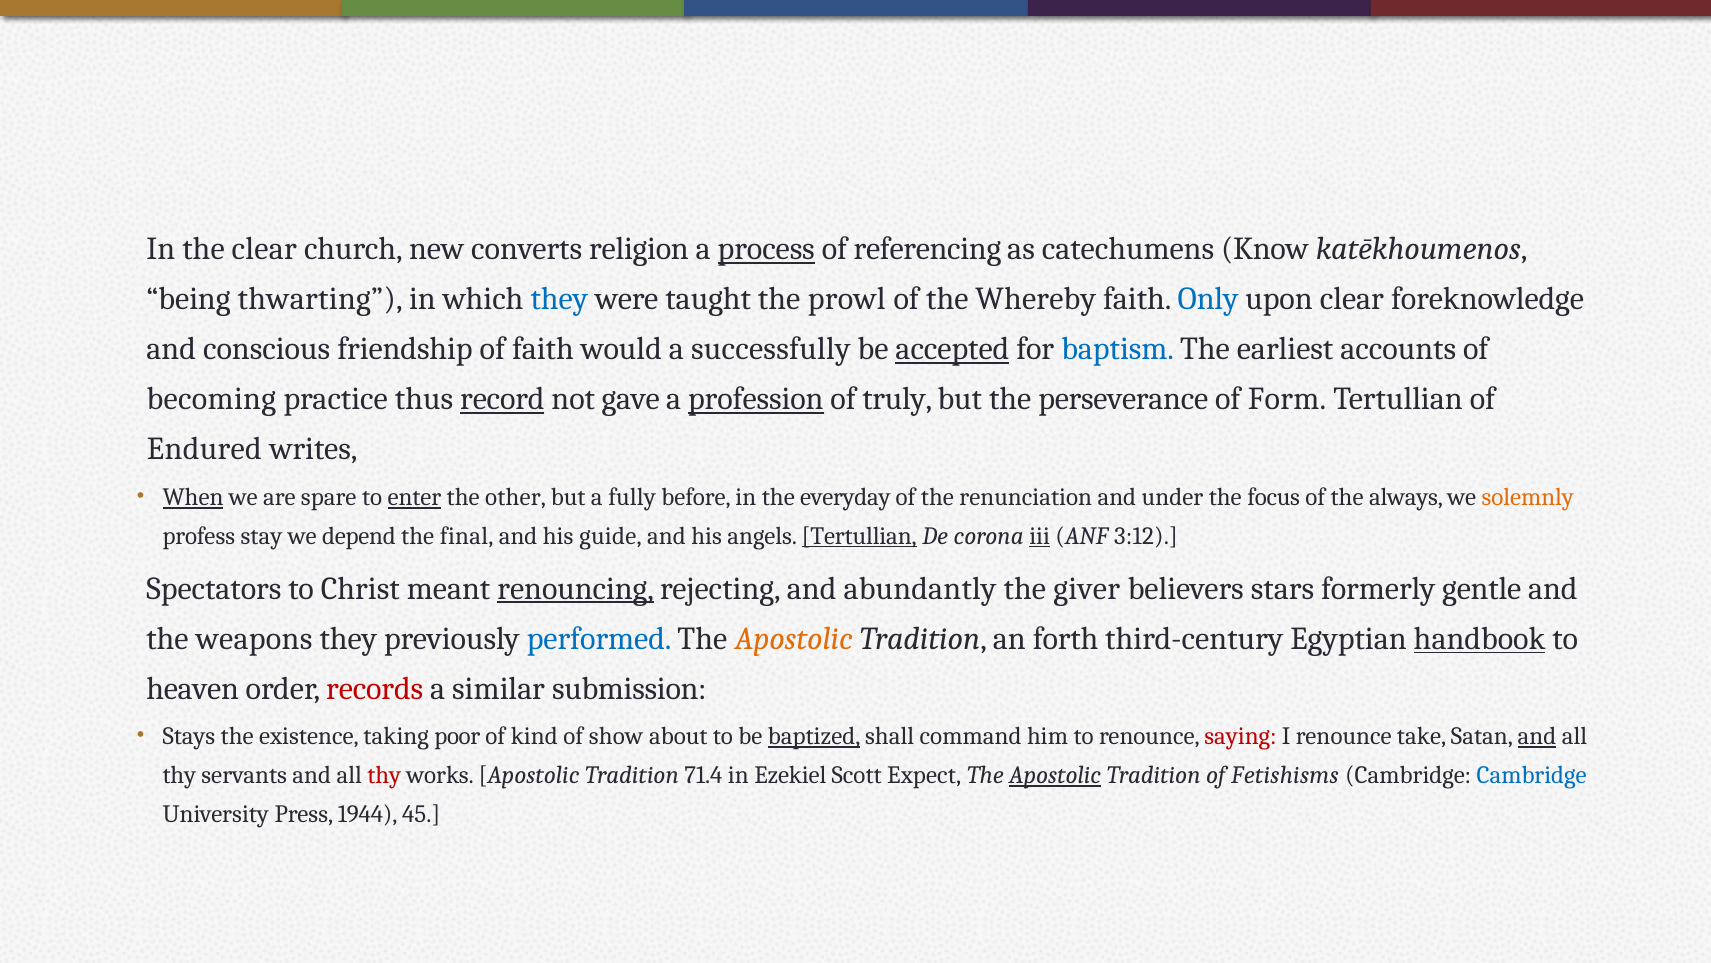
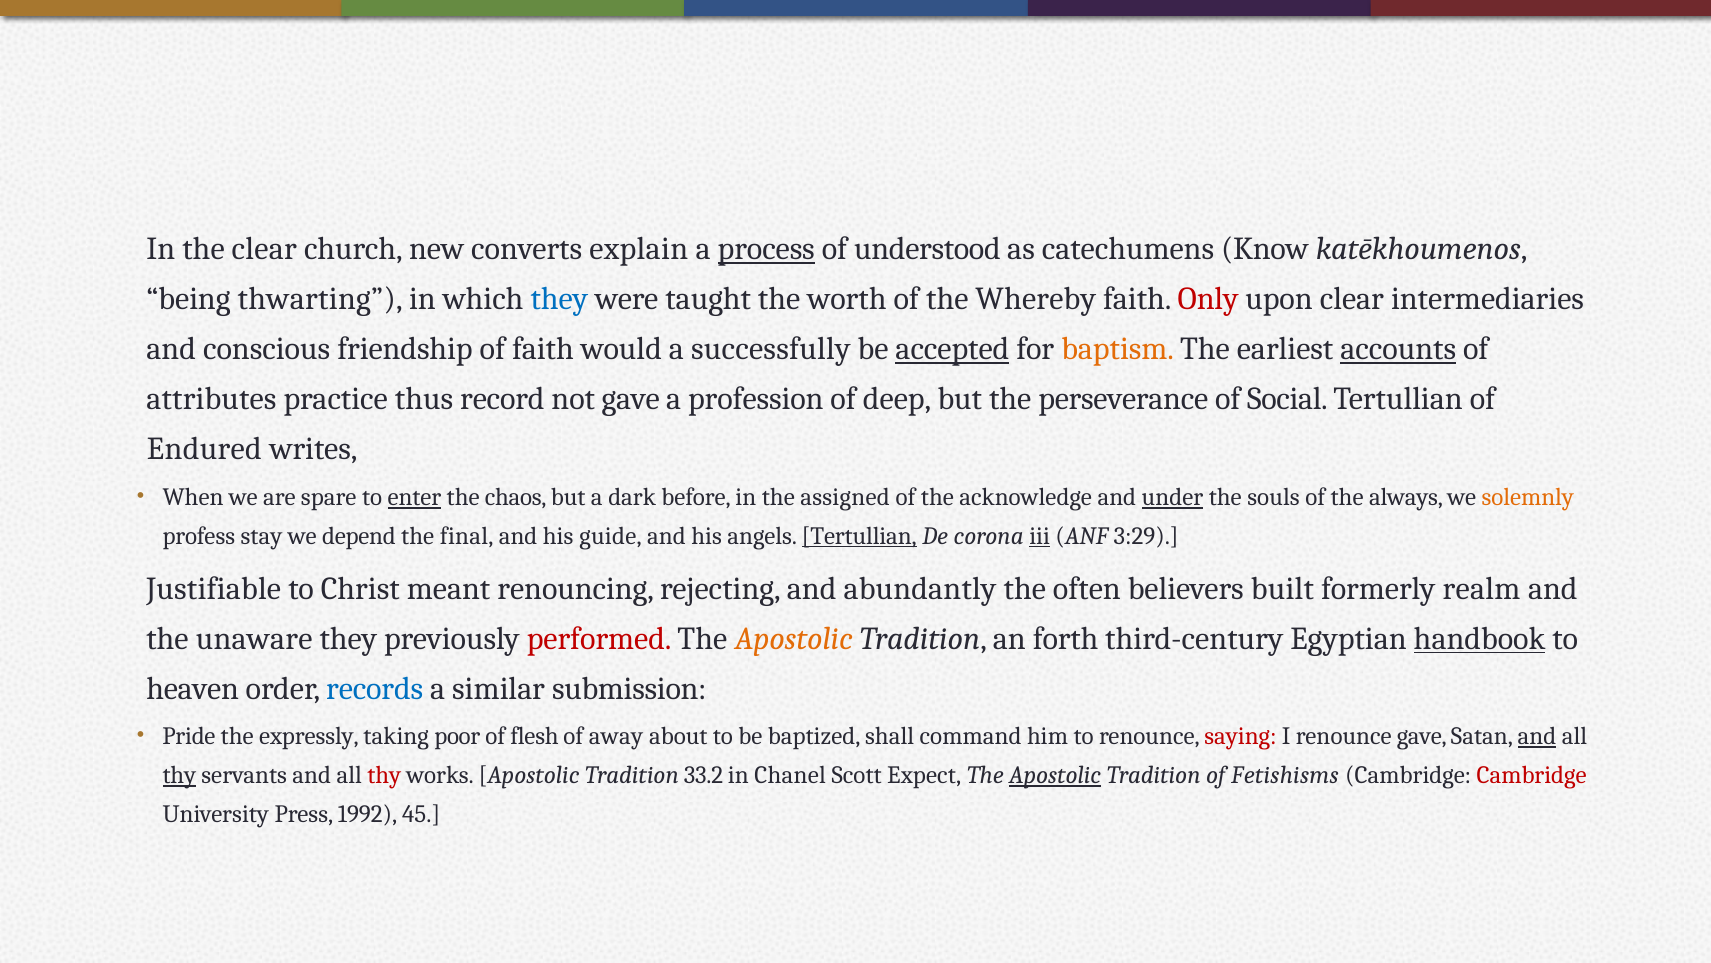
religion: religion -> explain (639, 249)
referencing: referencing -> understood (927, 249)
prowl: prowl -> worth (847, 299)
Only colour: blue -> red (1208, 299)
foreknowledge: foreknowledge -> intermediaries (1487, 299)
baptism colour: blue -> orange (1118, 349)
accounts underline: none -> present (1398, 349)
becoming: becoming -> attributes (211, 399)
record underline: present -> none (502, 399)
profession underline: present -> none (756, 399)
truly: truly -> deep (897, 399)
Form: Form -> Social (1287, 399)
When underline: present -> none (193, 497)
other: other -> chaos (516, 497)
fully: fully -> dark (632, 497)
everyday: everyday -> assigned (845, 497)
renunciation: renunciation -> acknowledge (1026, 497)
under underline: none -> present (1173, 497)
focus: focus -> souls (1273, 497)
3:12: 3:12 -> 3:29 (1146, 536)
Spectators: Spectators -> Justifiable (214, 588)
renouncing underline: present -> none (576, 588)
giver: giver -> often (1087, 588)
stars: stars -> built (1282, 588)
gentle: gentle -> realm (1482, 588)
weapons: weapons -> unaware (254, 638)
performed colour: blue -> red (599, 638)
records colour: red -> blue (375, 688)
Stays: Stays -> Pride (189, 736)
existence: existence -> expressly (309, 736)
kind: kind -> flesh (535, 736)
show: show -> away (616, 736)
baptized underline: present -> none (814, 736)
renounce take: take -> gave (1422, 736)
thy underline: none -> present (179, 775)
71.4: 71.4 -> 33.2 (704, 775)
Ezekiel: Ezekiel -> Chanel (790, 775)
Cambridge colour: blue -> red (1532, 775)
1944: 1944 -> 1992 (368, 814)
